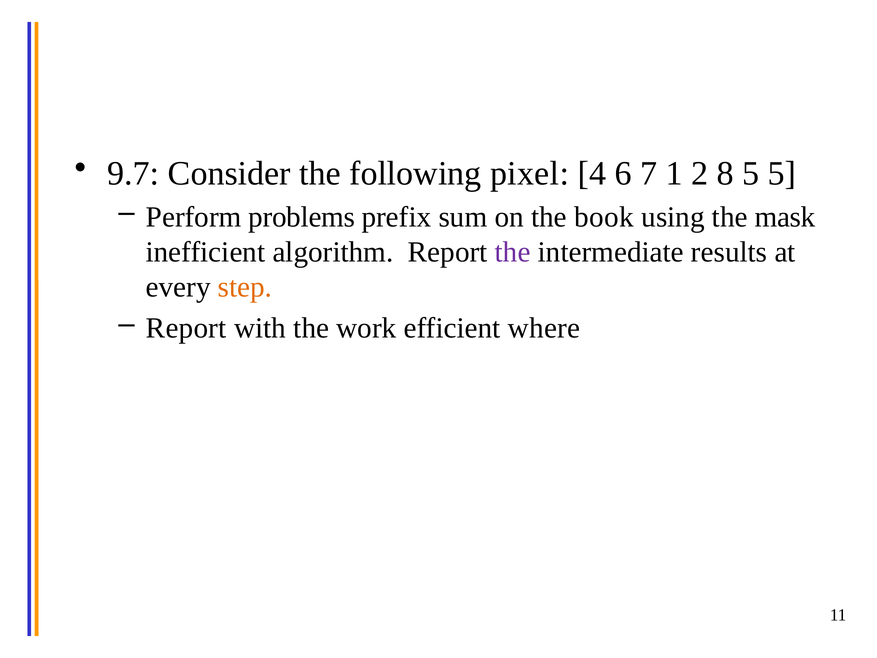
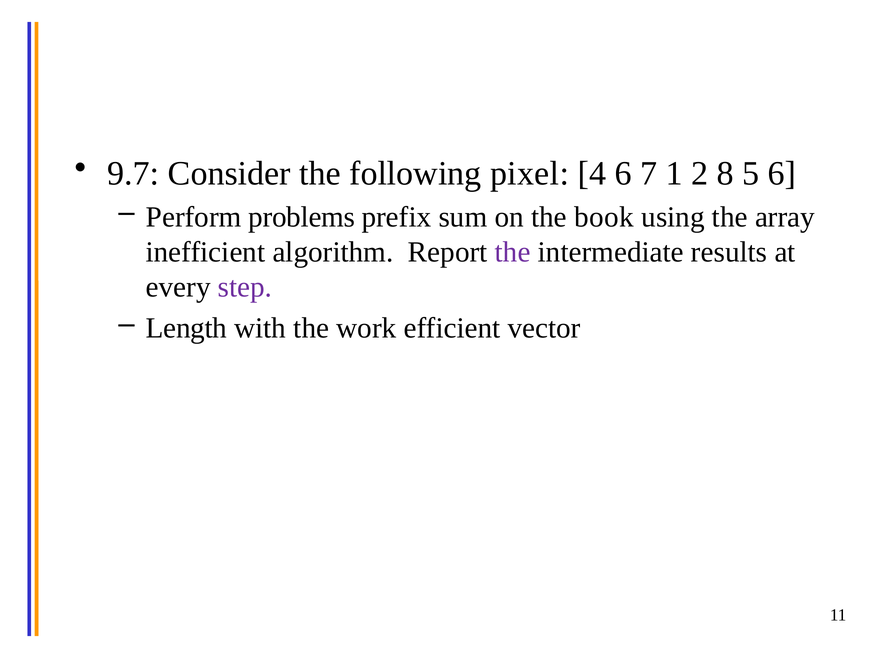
5 5: 5 -> 6 (782, 173)
mask: mask -> array (785, 217)
step colour: orange -> purple (245, 287)
Report: Report -> Length (186, 328)
where: where -> vector (544, 328)
